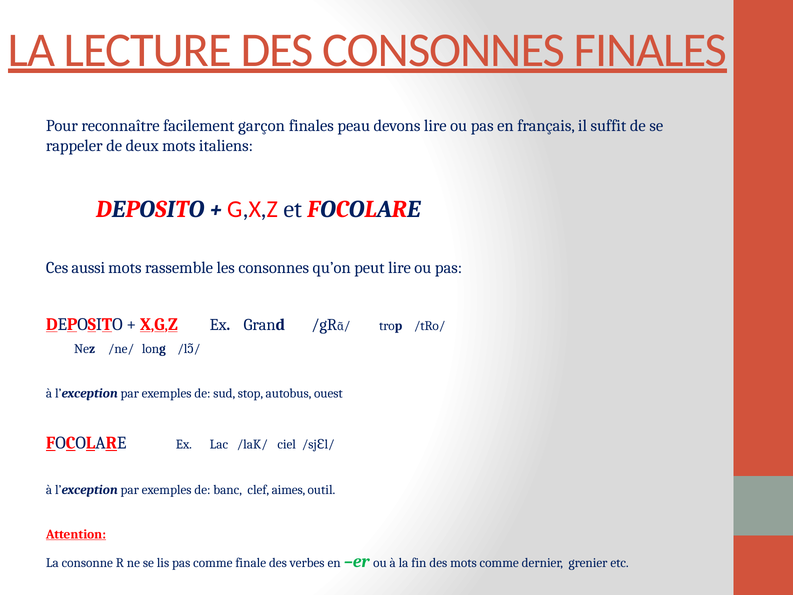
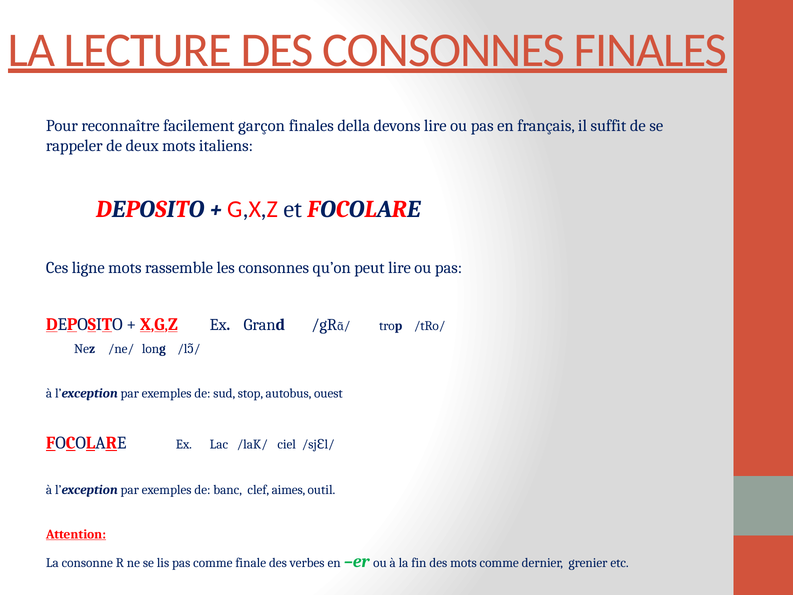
peau: peau -> della (354, 126)
aussi: aussi -> ligne (88, 268)
